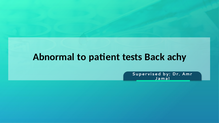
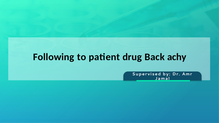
Abnormal: Abnormal -> Following (54, 57)
tests: tests -> drug (132, 57)
